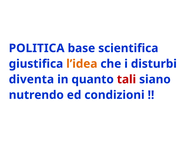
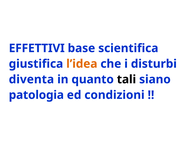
POLITICA: POLITICA -> EFFETTIVI (37, 48)
tali colour: red -> black (126, 79)
nutrendo: nutrendo -> patologia (36, 95)
